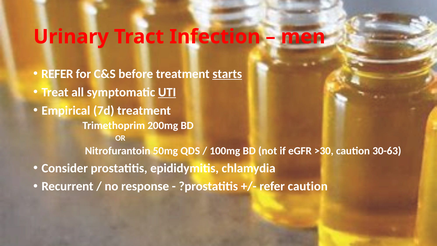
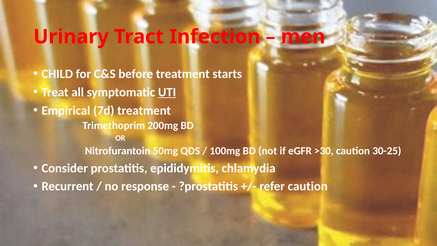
REFER: REFER -> CHILD (57, 74)
starts underline: present -> none (227, 74)
30-63: 30-63 -> 30-25 (387, 151)
